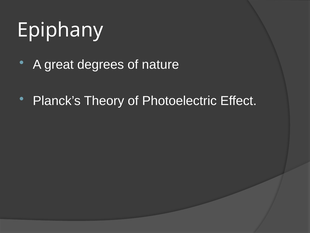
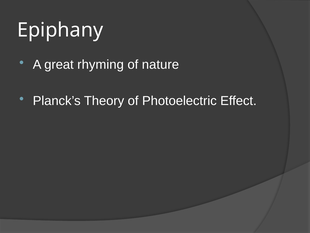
degrees: degrees -> rhyming (101, 64)
